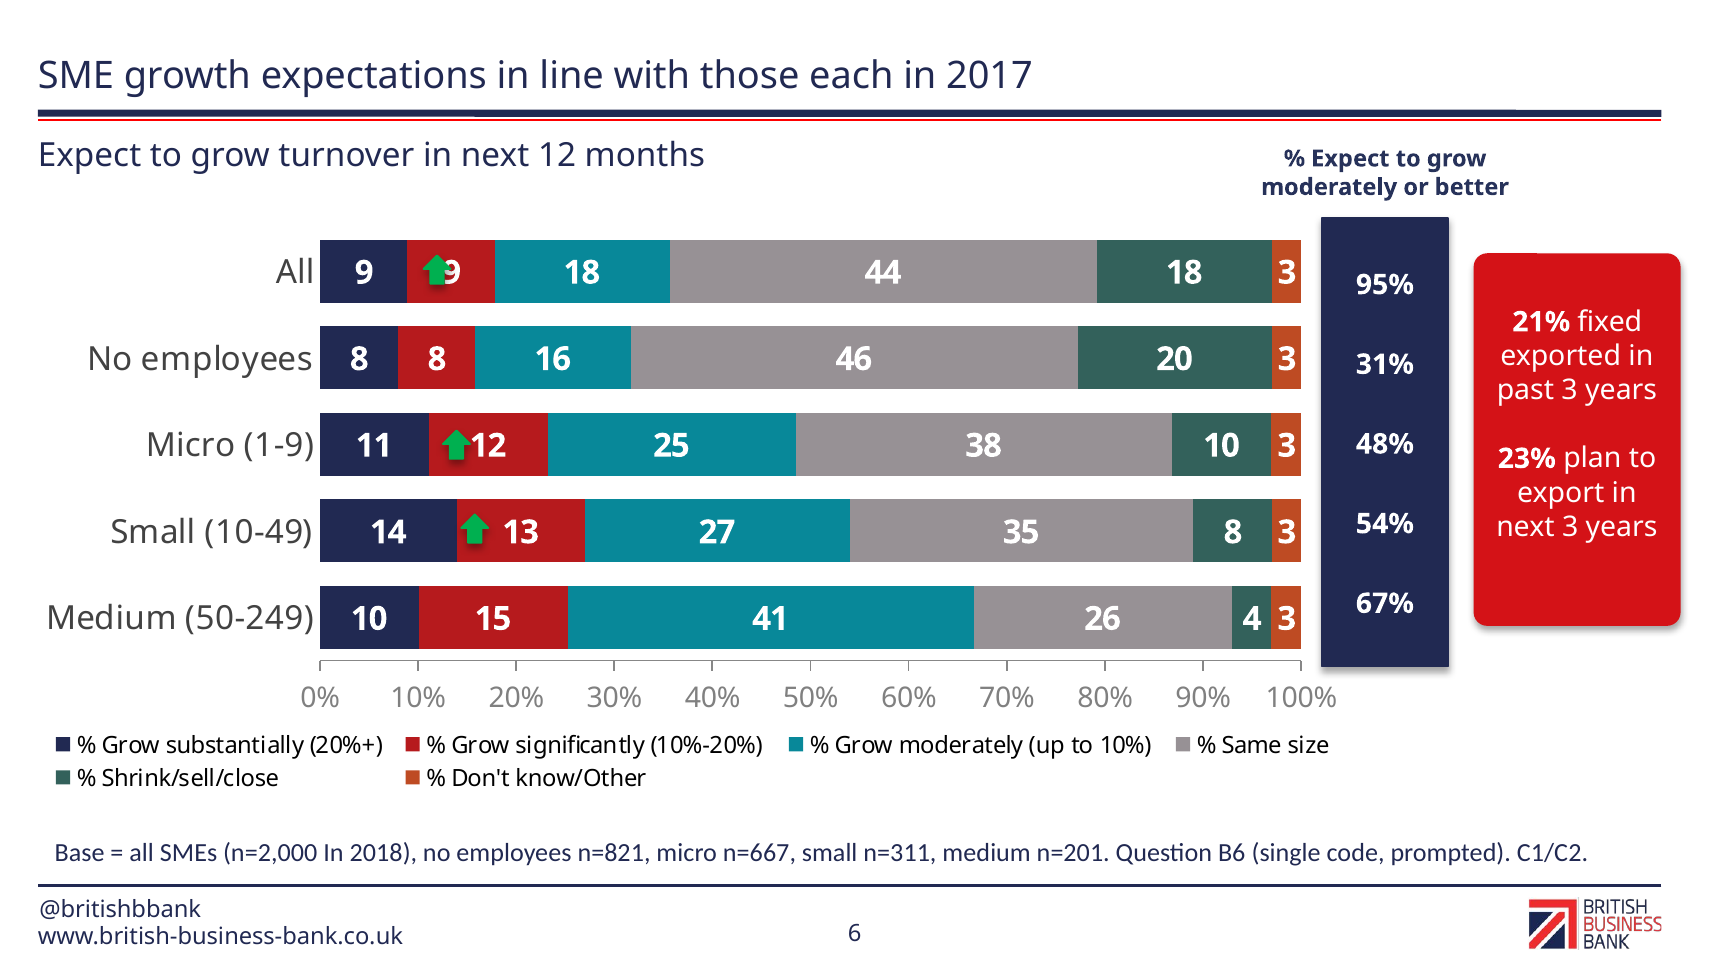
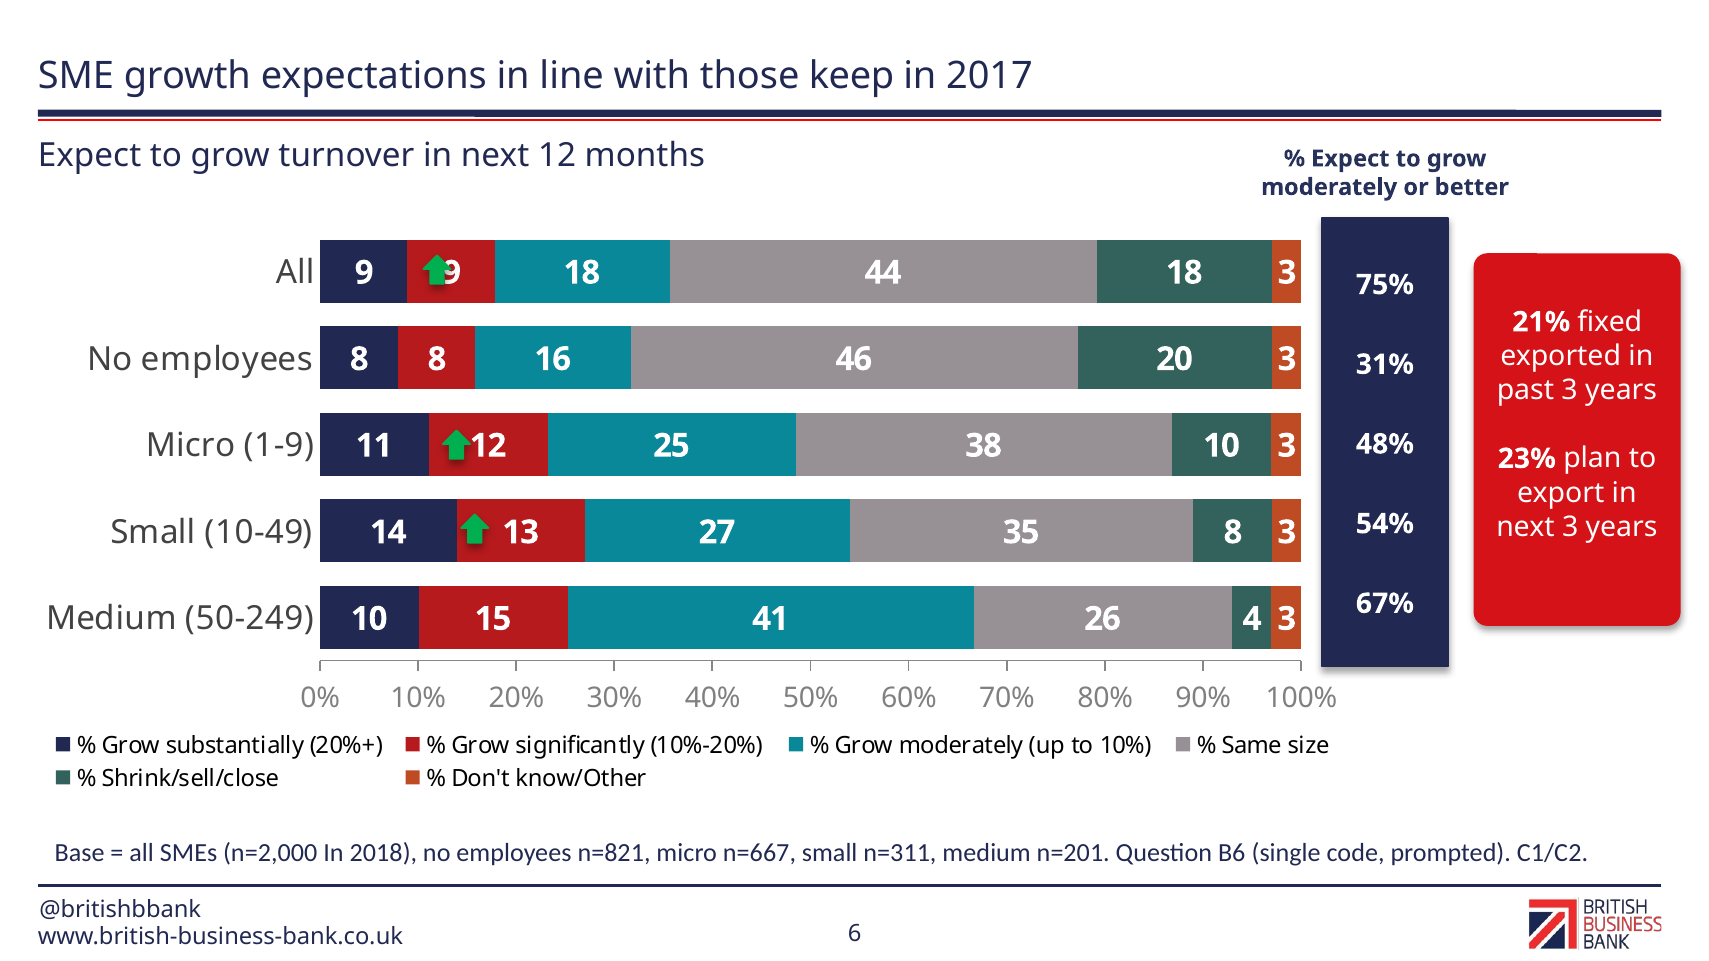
each: each -> keep (851, 76)
95%: 95% -> 75% (1385, 285)
